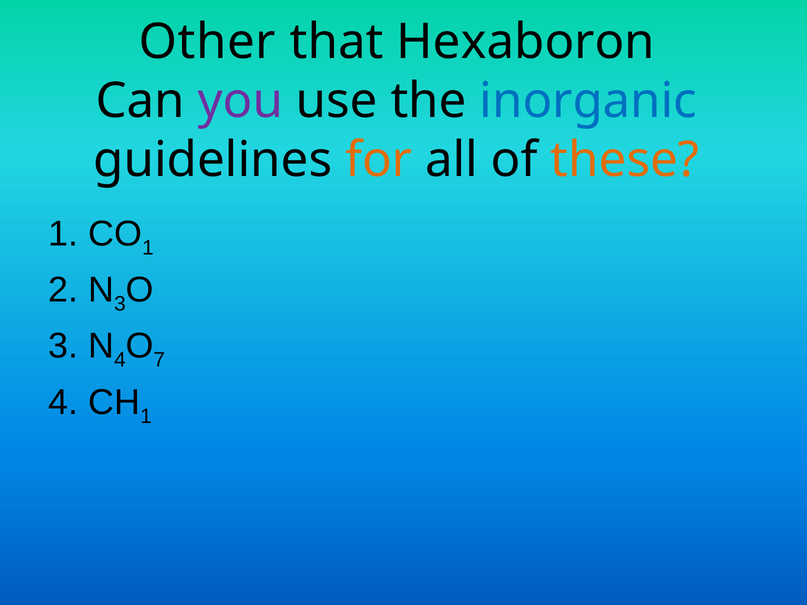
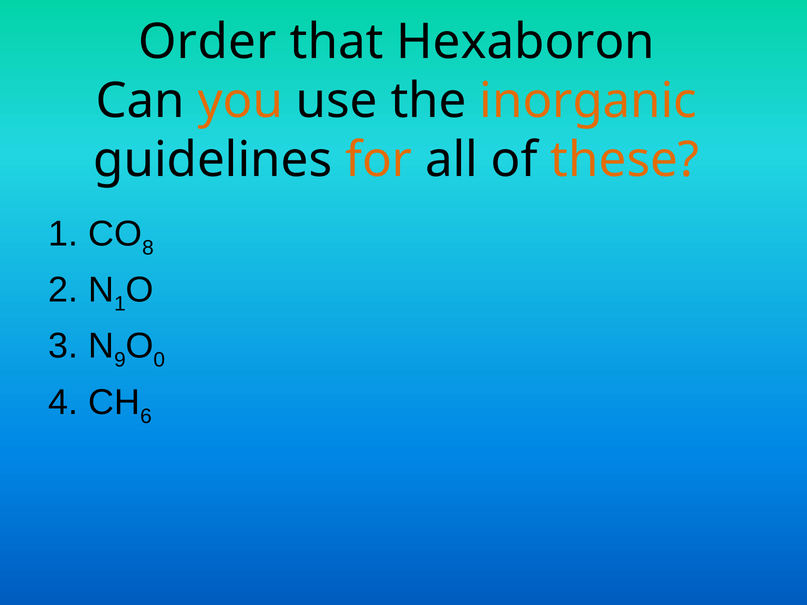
Other: Other -> Order (207, 42)
you colour: purple -> orange (240, 101)
inorganic colour: blue -> orange (588, 101)
1: 1 -> 8 (148, 248)
3: 3 -> 1 (120, 304)
4: 4 -> 9 (120, 360)
7: 7 -> 0 (159, 360)
1: 1 -> 6 (146, 416)
